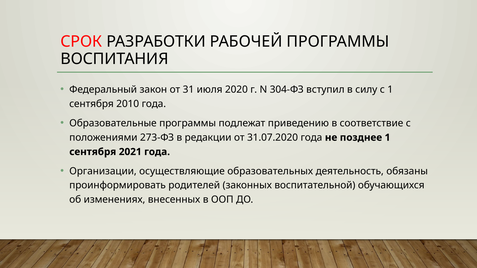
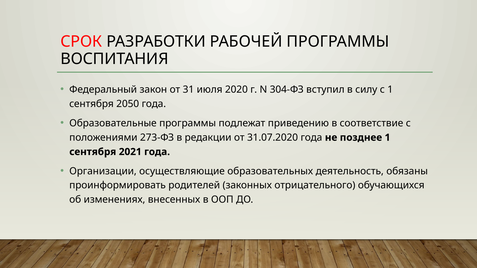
2010: 2010 -> 2050 (128, 104)
воспитательной: воспитательной -> отрицательного (315, 186)
